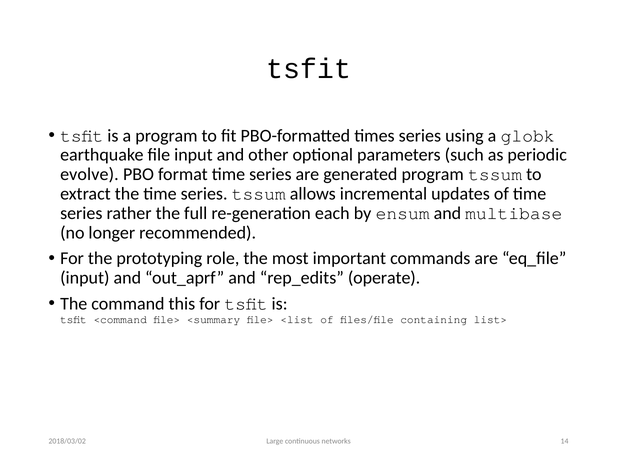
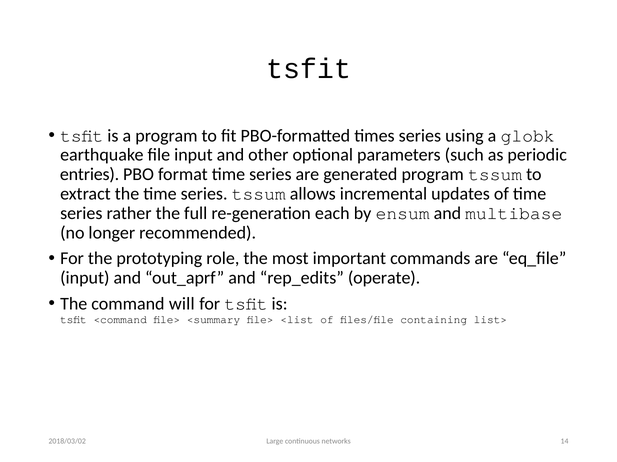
evolve: evolve -> entries (90, 175)
this: this -> will (182, 304)
